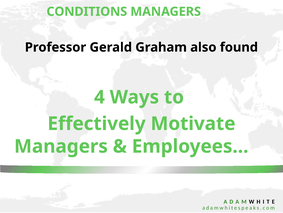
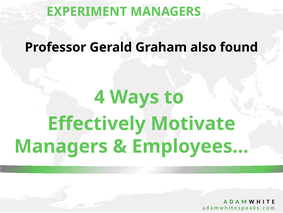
CONDITIONS: CONDITIONS -> EXPERIMENT (87, 12)
